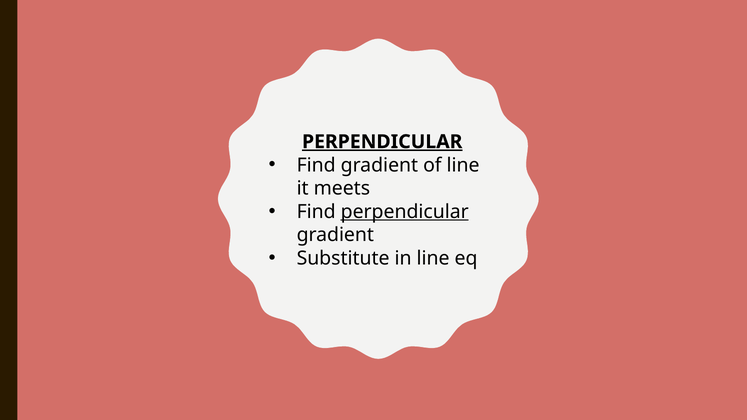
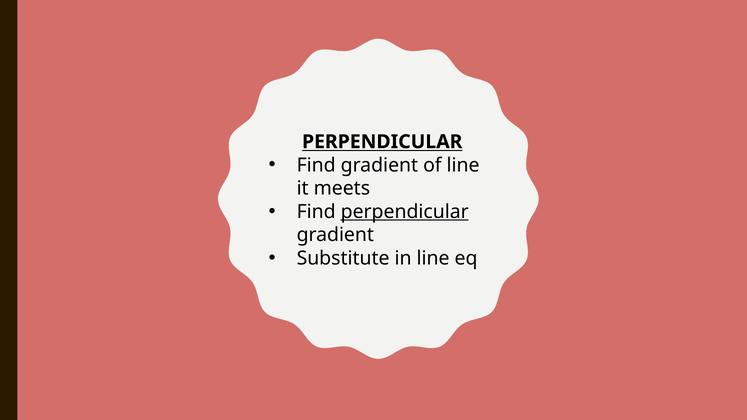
PERPENDICULAR underline: present -> none (382, 142)
